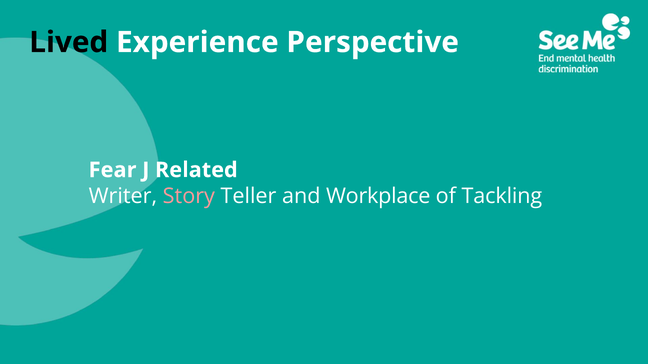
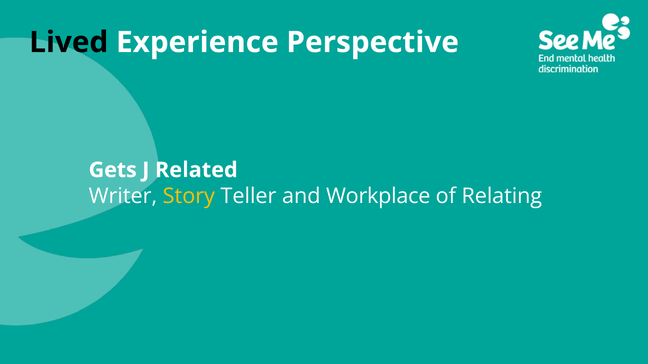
Fear: Fear -> Gets (113, 170)
Story colour: pink -> yellow (189, 196)
Tackling: Tackling -> Relating (502, 196)
